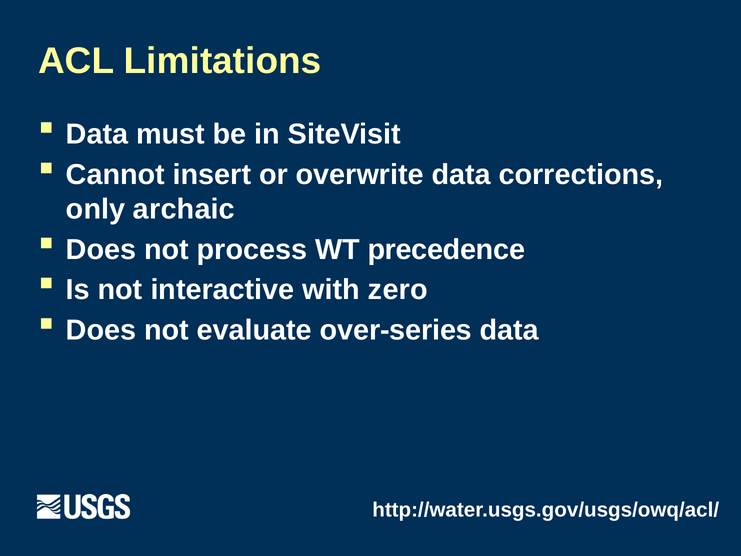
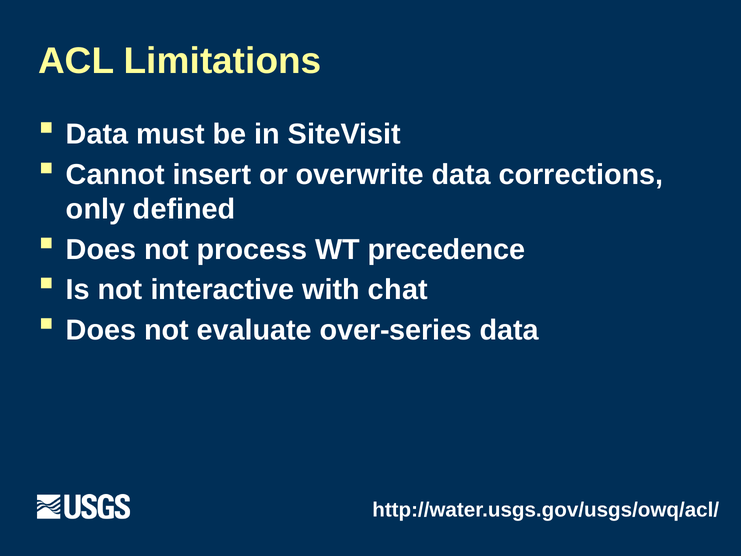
archaic: archaic -> defined (184, 209)
zero: zero -> chat (398, 290)
